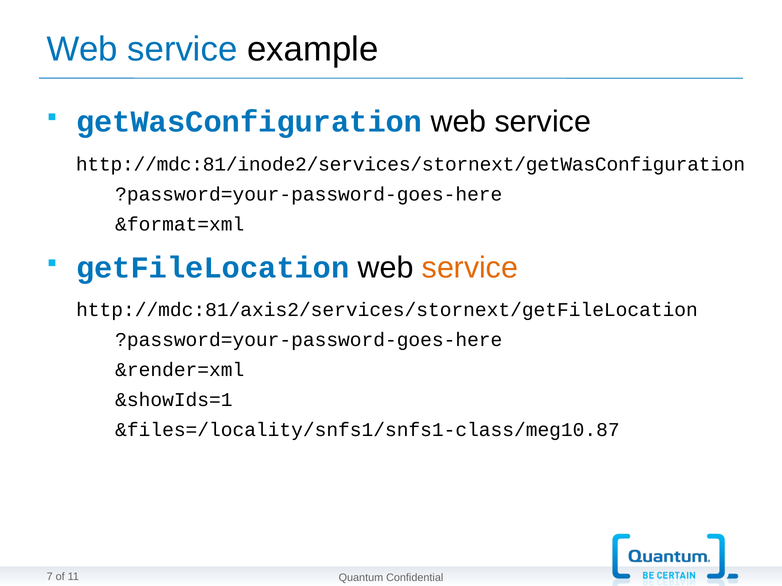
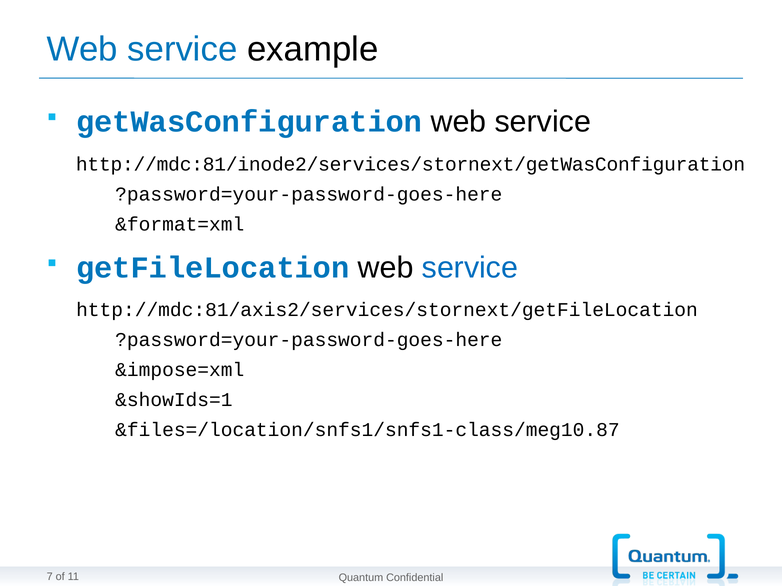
service colour: orange -> blue (470, 268)
&render=xml: &render=xml -> &impose=xml (180, 370)
&files=/locality/snfs1/snfs1-class/meg10.87: &files=/locality/snfs1/snfs1-class/meg10.87 -> &files=/location/snfs1/snfs1-class/meg10.87 (367, 430)
